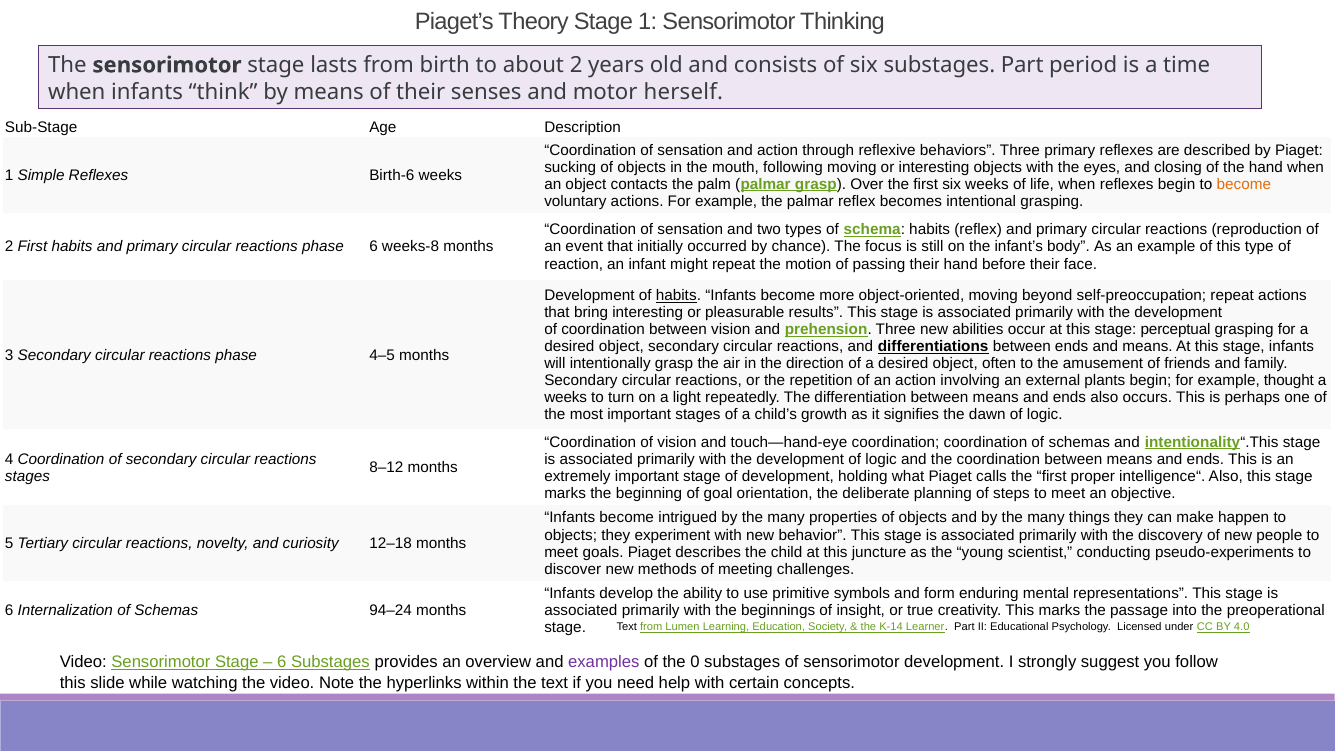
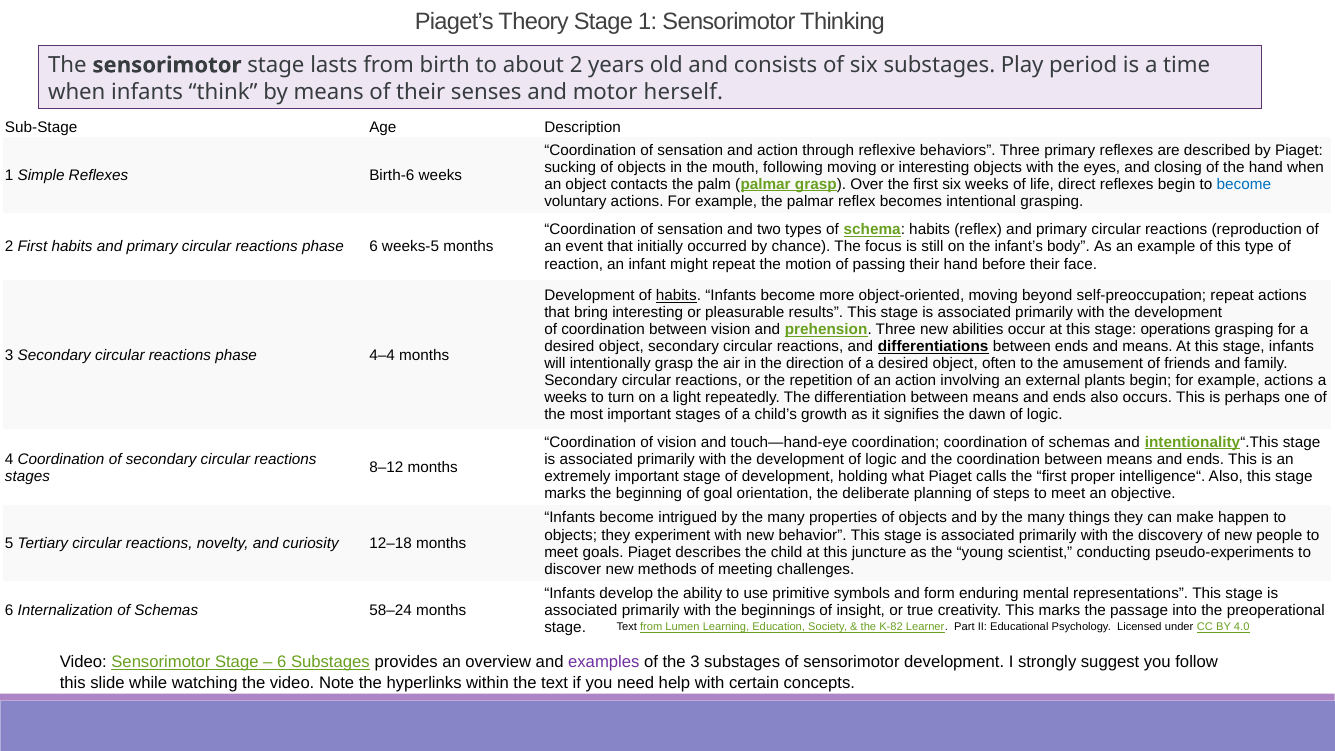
substages Part: Part -> Play (1022, 65)
life when: when -> direct (1077, 184)
become colour: orange -> blue (1244, 184)
weeks-8: weeks-8 -> weeks-5 (411, 247)
perceptual: perceptual -> operations (1176, 329)
4–5: 4–5 -> 4–4 (382, 355)
example thought: thought -> actions (1289, 380)
94–24: 94–24 -> 58–24 (391, 610)
K-14: K-14 -> K-82 (891, 627)
the 0: 0 -> 3 (695, 662)
